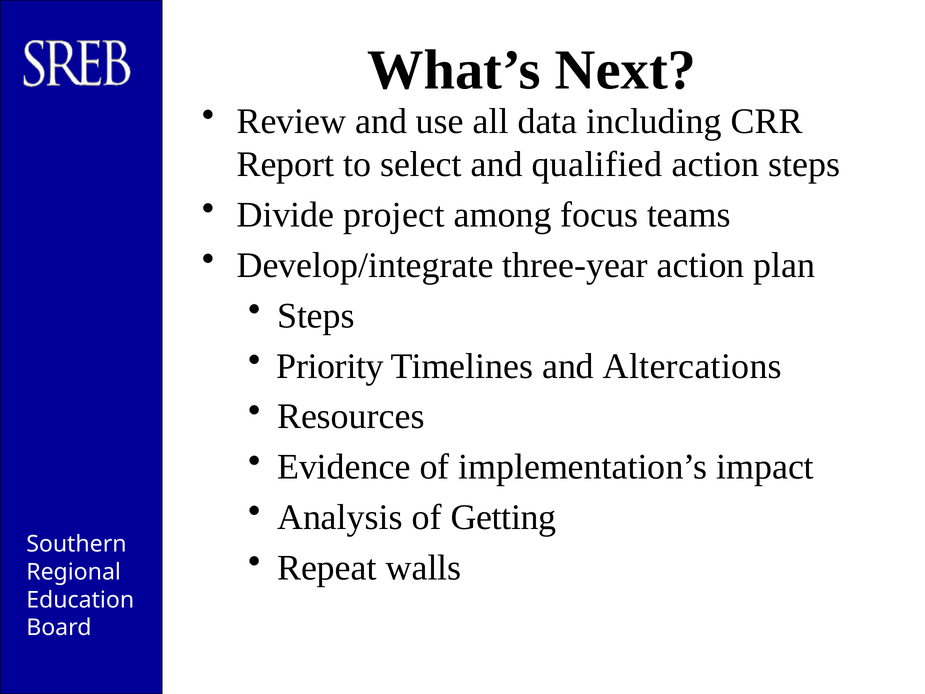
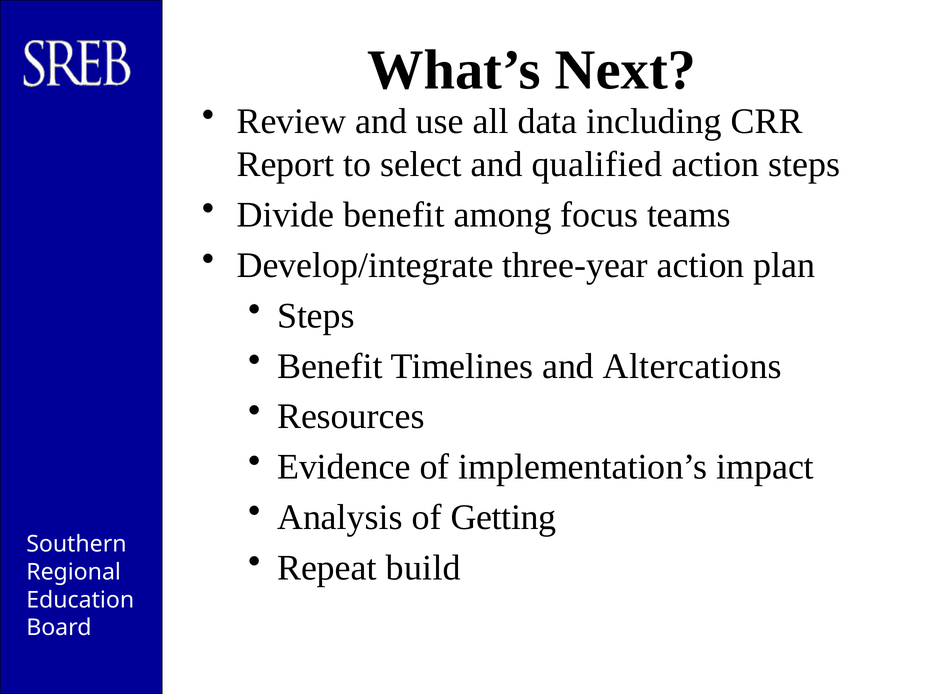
Divide project: project -> benefit (394, 215)
Priority: Priority -> Benefit (330, 366)
walls: walls -> build (423, 568)
